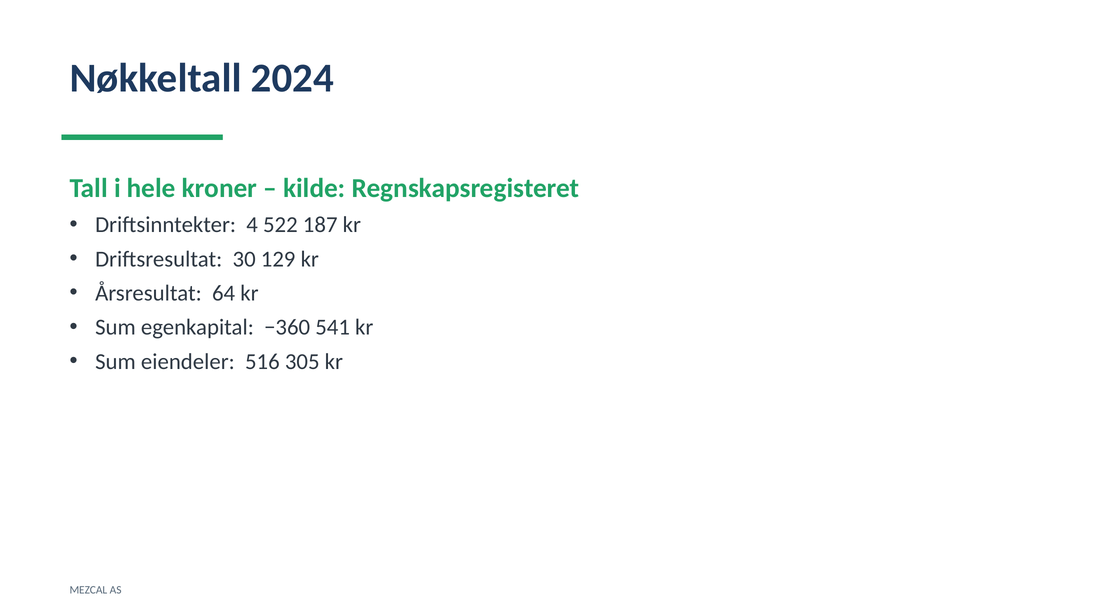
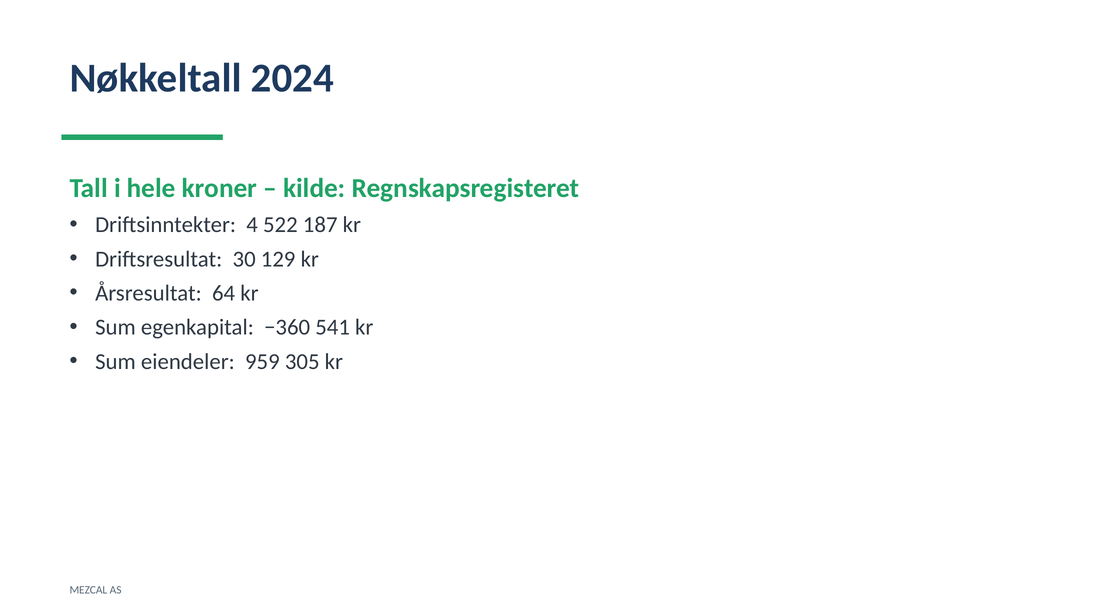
516: 516 -> 959 (262, 361)
